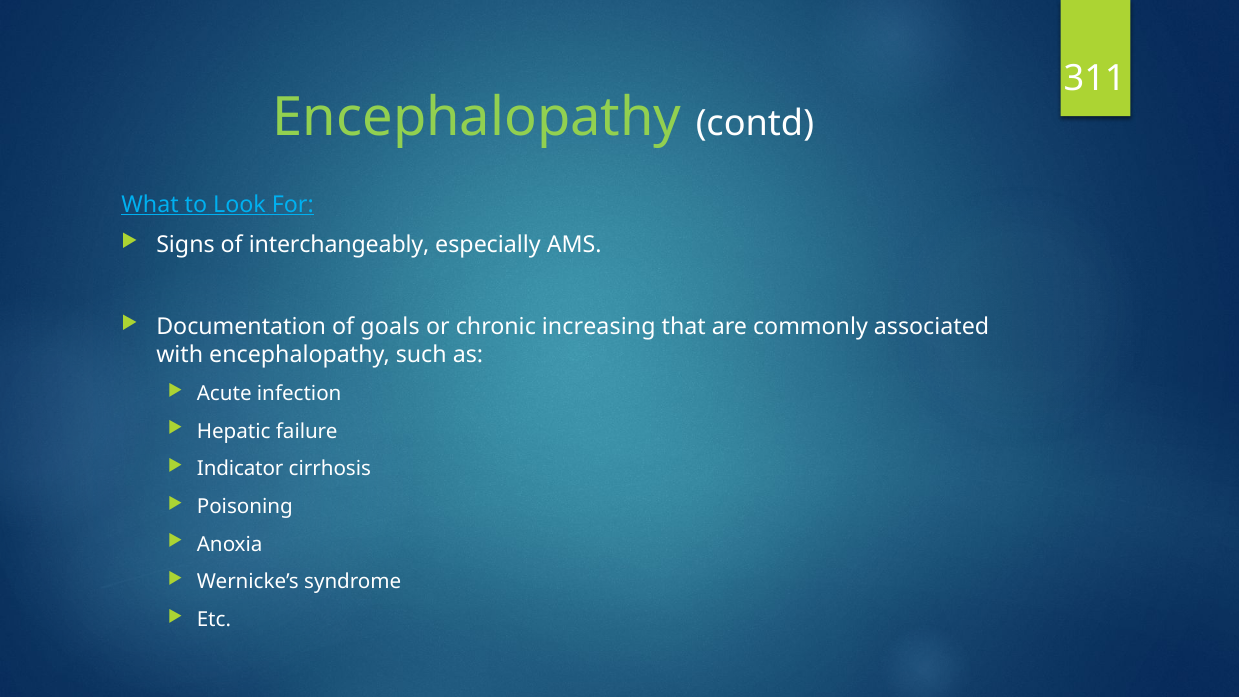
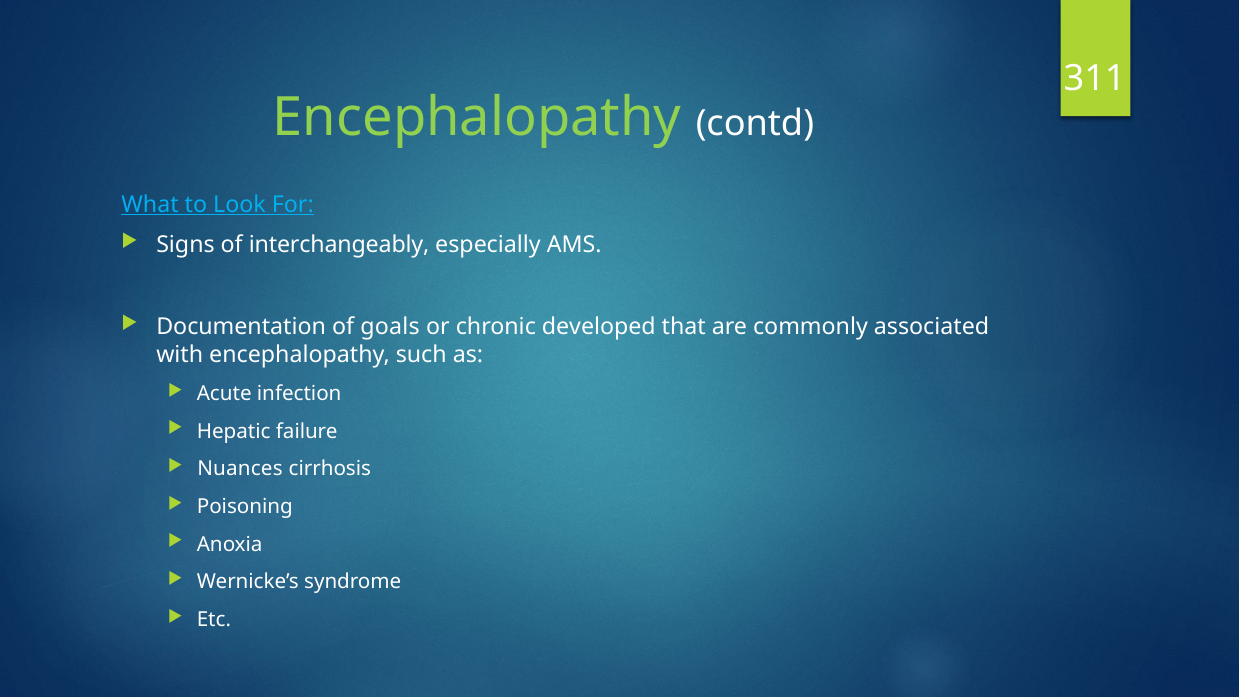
increasing: increasing -> developed (599, 327)
Indicator: Indicator -> Nuances (240, 469)
